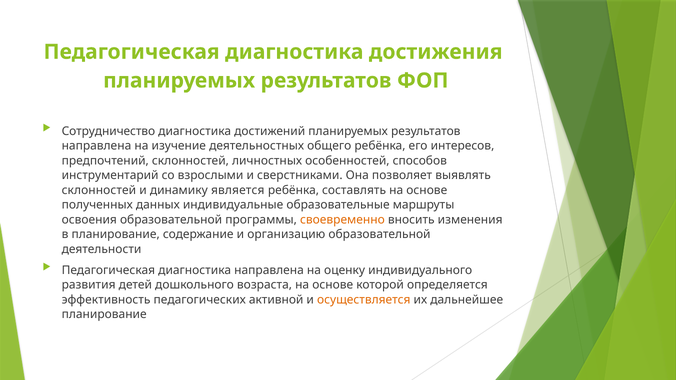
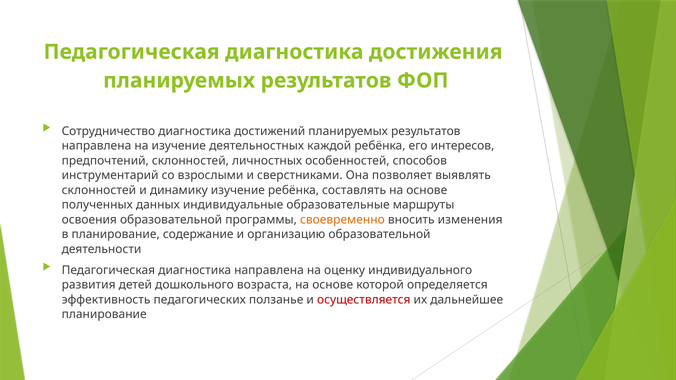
общего: общего -> каждой (329, 146)
динамику является: является -> изучение (238, 190)
активной: активной -> ползанье (276, 300)
осуществляется colour: orange -> red (364, 300)
